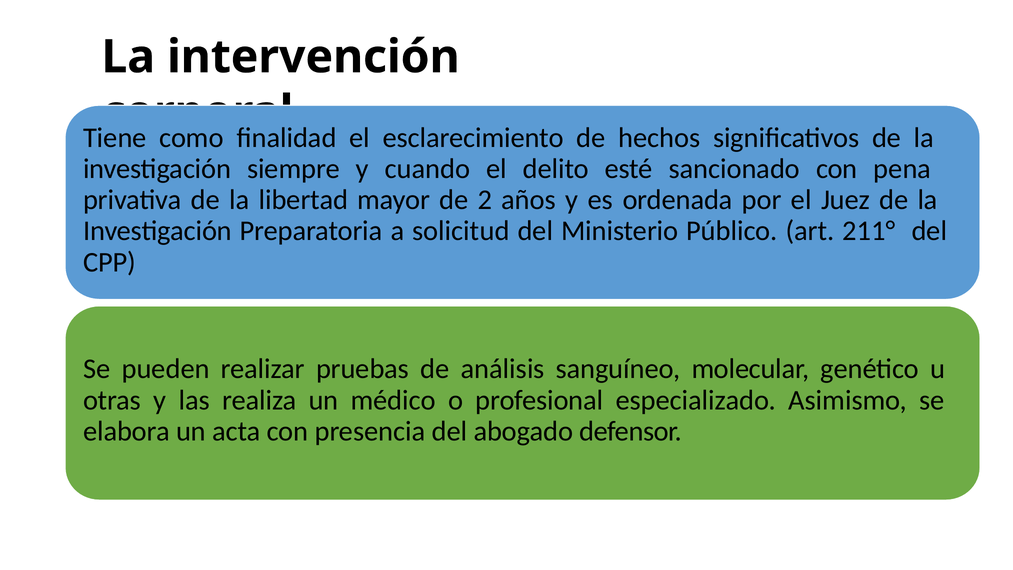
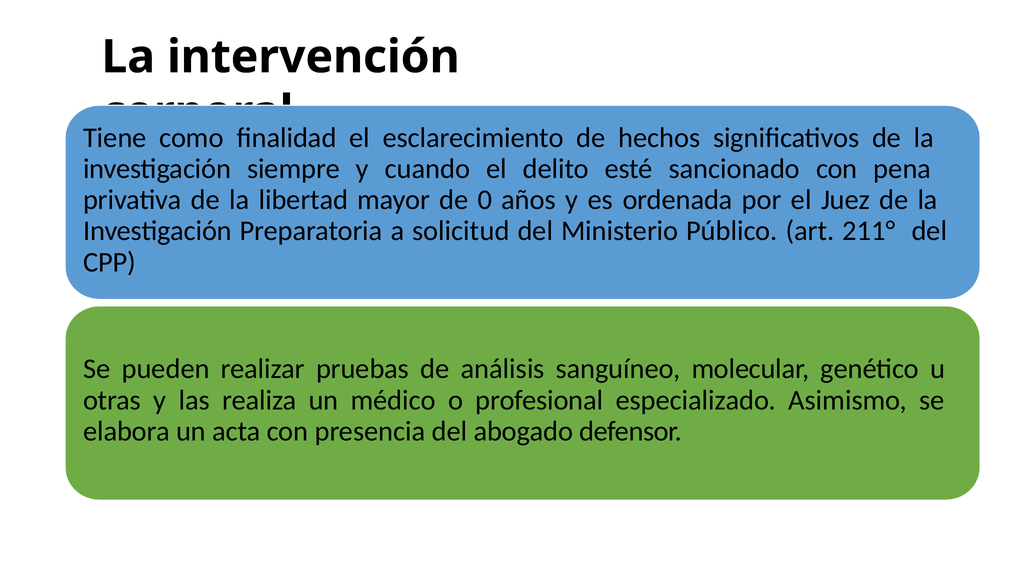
2: 2 -> 0 (485, 200)
